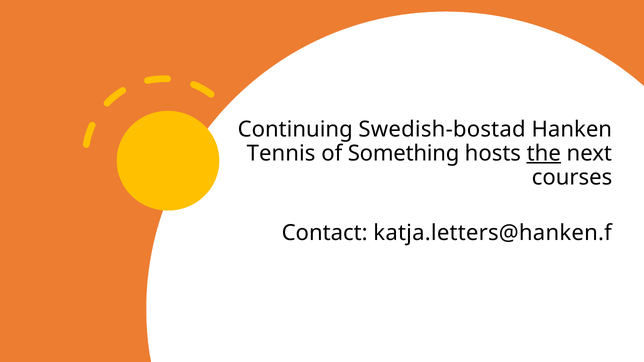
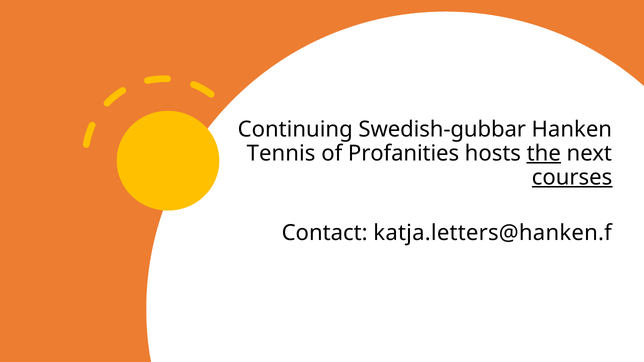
Swedish-bostad: Swedish-bostad -> Swedish-gubbar (442, 130)
Something: Something -> Profanities (404, 153)
courses underline: none -> present (572, 177)
